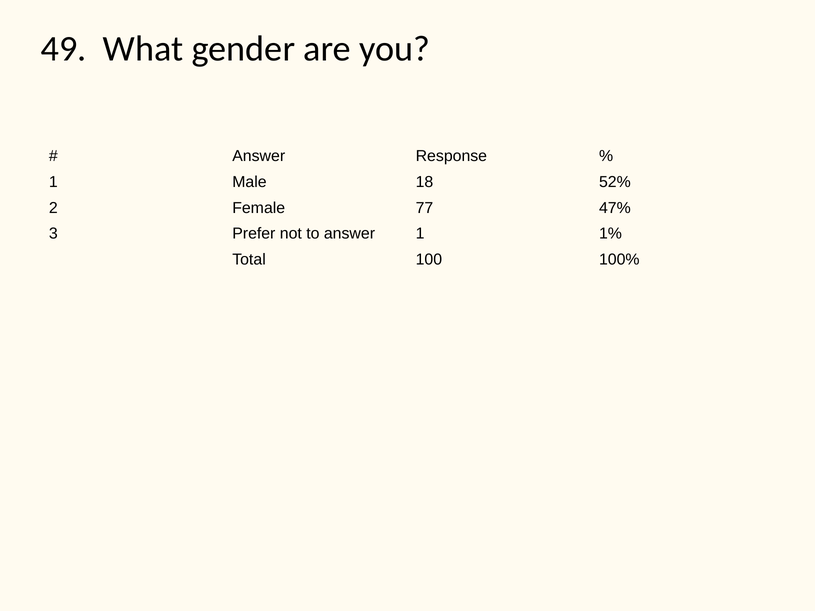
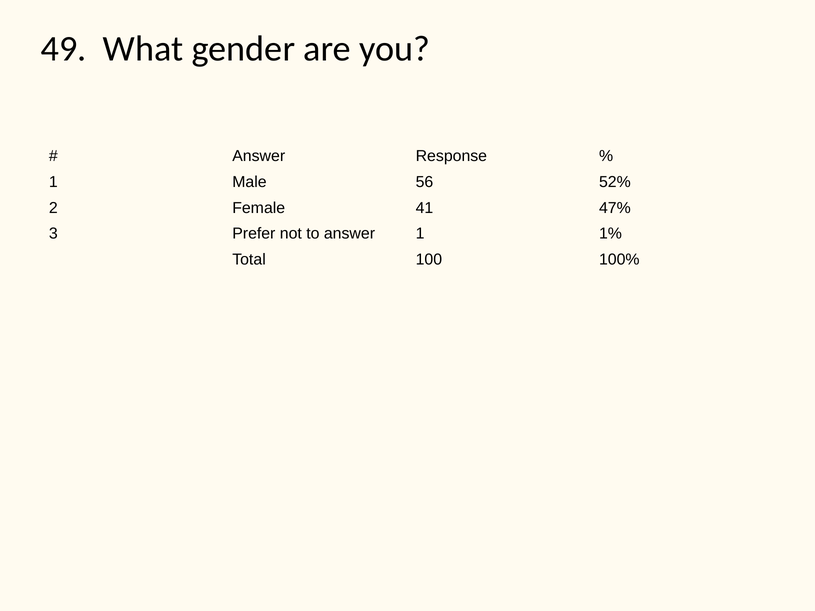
18: 18 -> 56 (424, 182)
77: 77 -> 41 (424, 208)
